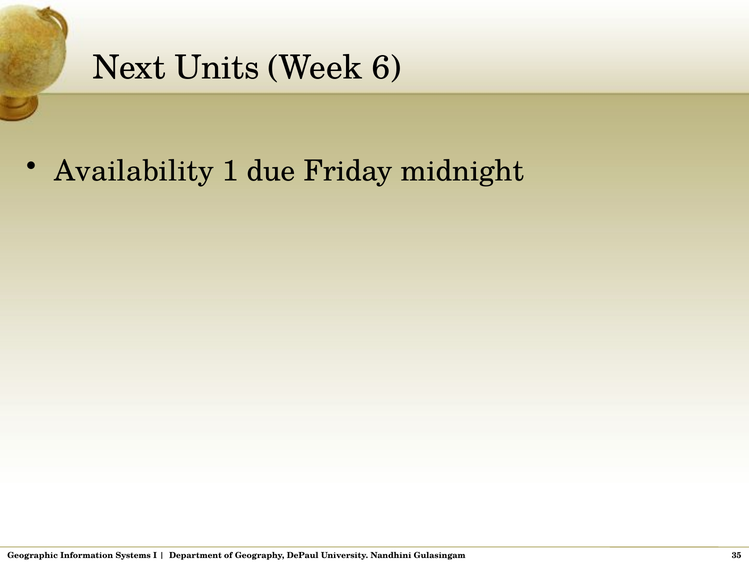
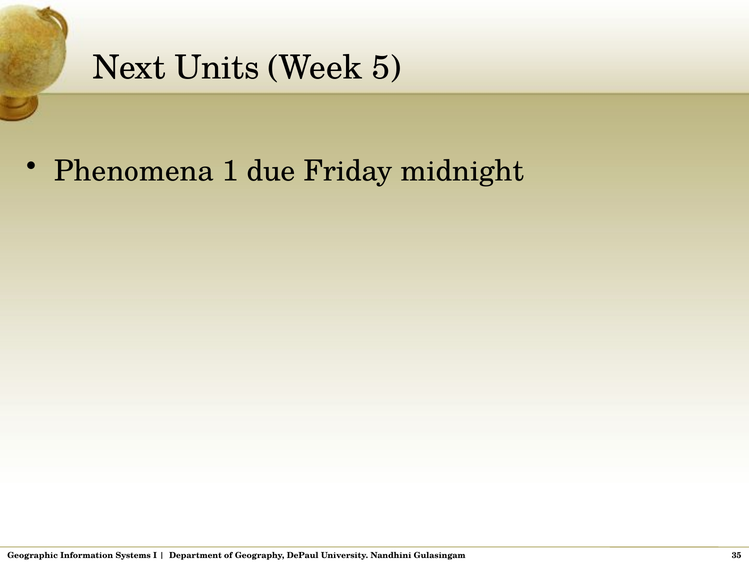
6: 6 -> 5 (387, 68)
Availability: Availability -> Phenomena (134, 171)
